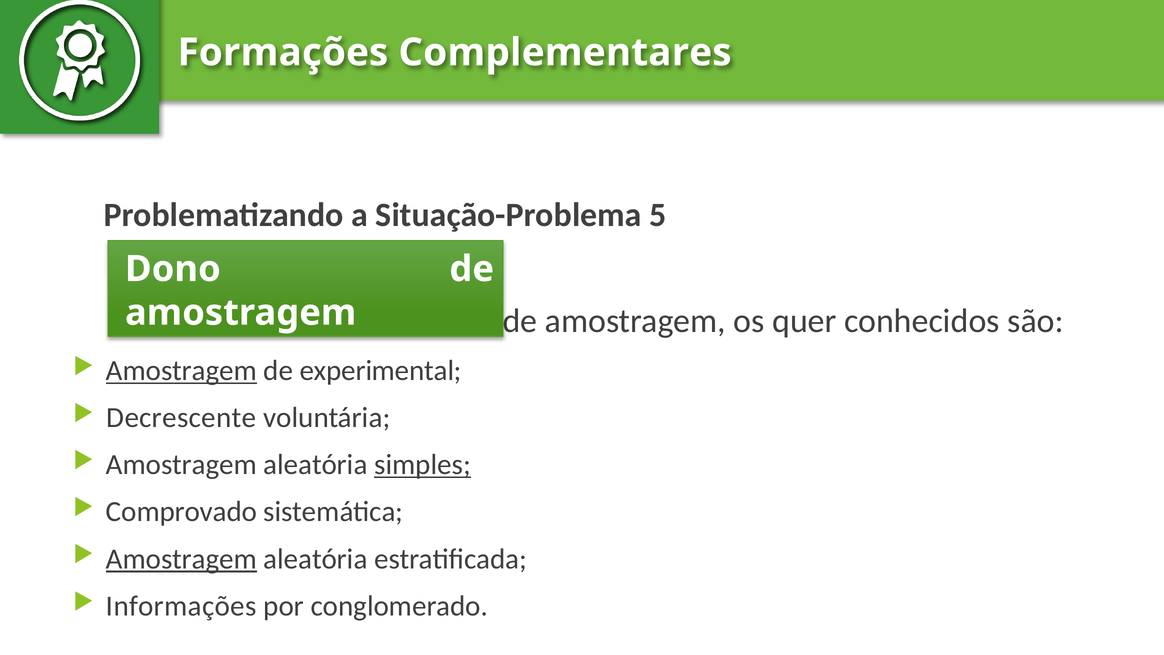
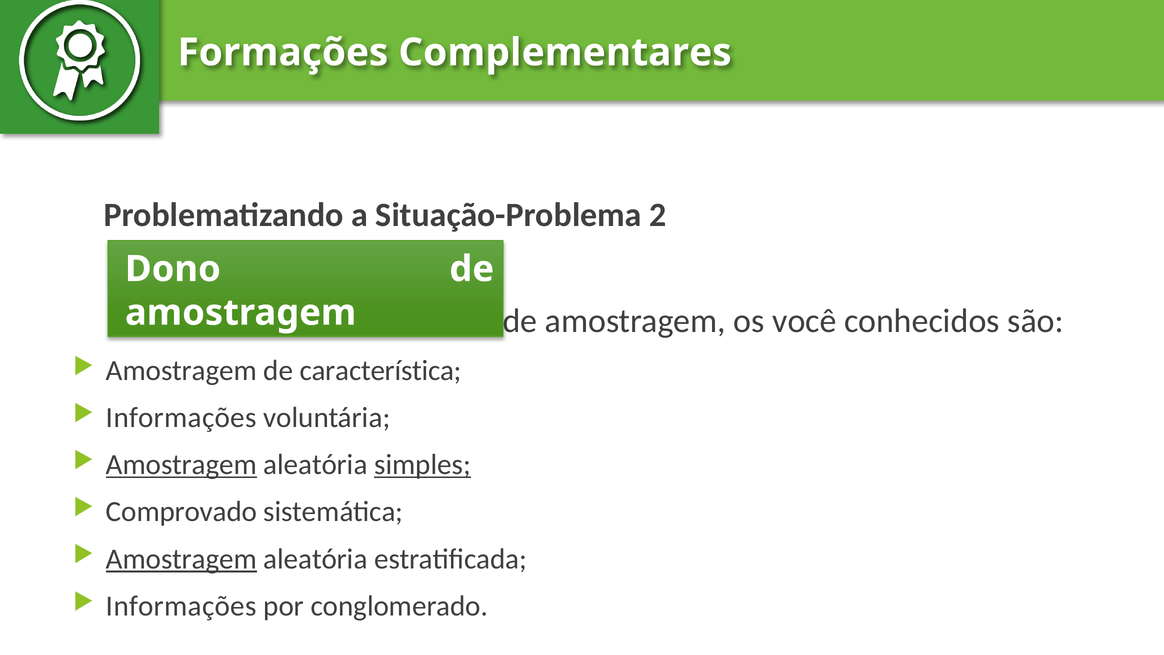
5: 5 -> 2 (658, 215)
quer: quer -> você (804, 321)
Amostragem underline: present -> none (181, 370)
experimental: experimental -> característica (381, 370)
Decrescente: Decrescente -> Informações (181, 418)
Amostragem underline: none -> present (181, 465)
